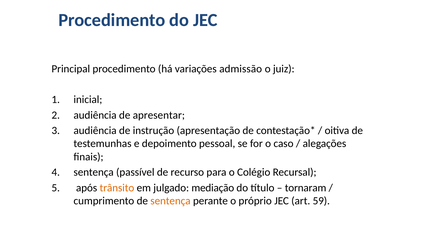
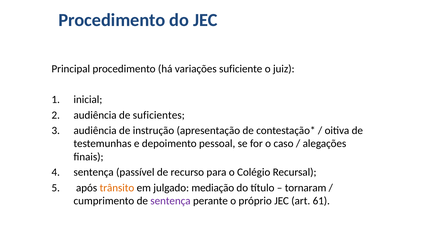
admissão: admissão -> suficiente (241, 69)
apresentar: apresentar -> suficientes (159, 115)
sentença colour: orange -> purple (170, 201)
59: 59 -> 61 (321, 201)
